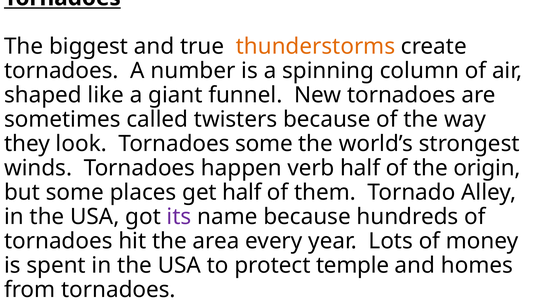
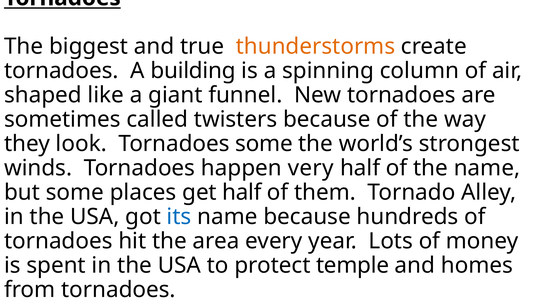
number: number -> building (193, 71)
verb: verb -> very (311, 168)
the origin: origin -> name (487, 168)
its colour: purple -> blue (179, 217)
